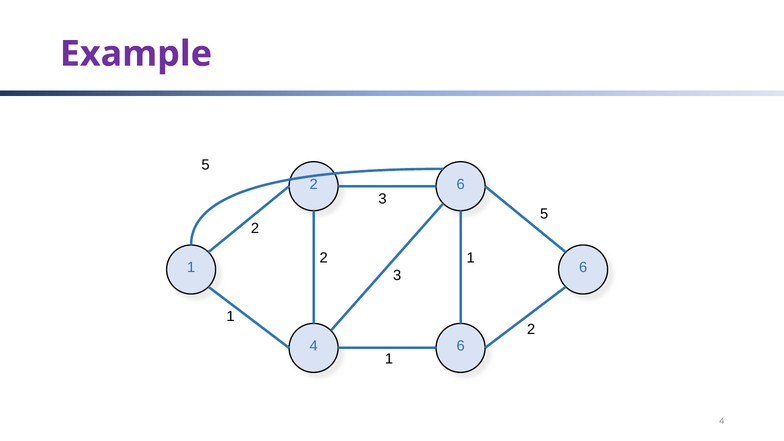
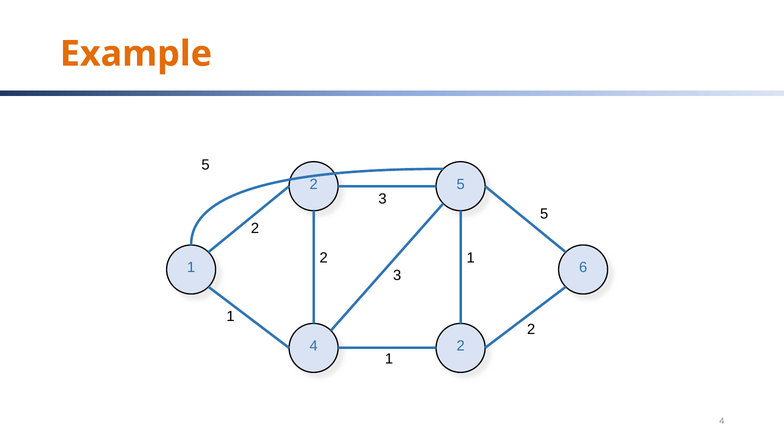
Example colour: purple -> orange (136, 54)
6: 6 -> 5 (461, 184)
4 6: 6 -> 2 (461, 346)
